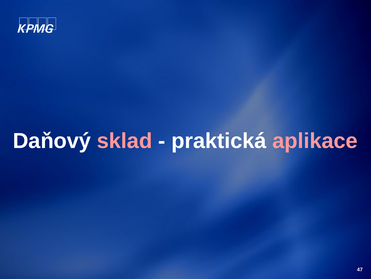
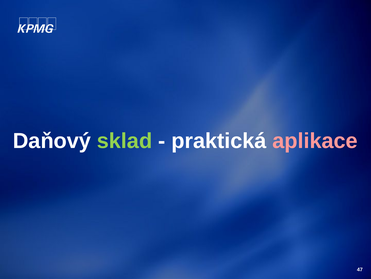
sklad colour: pink -> light green (125, 141)
